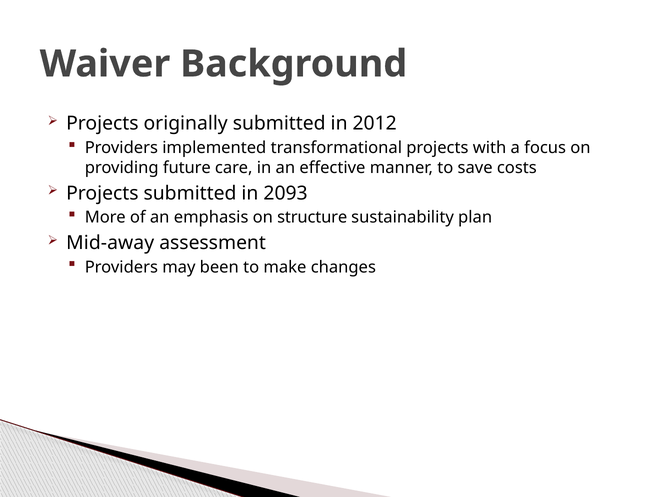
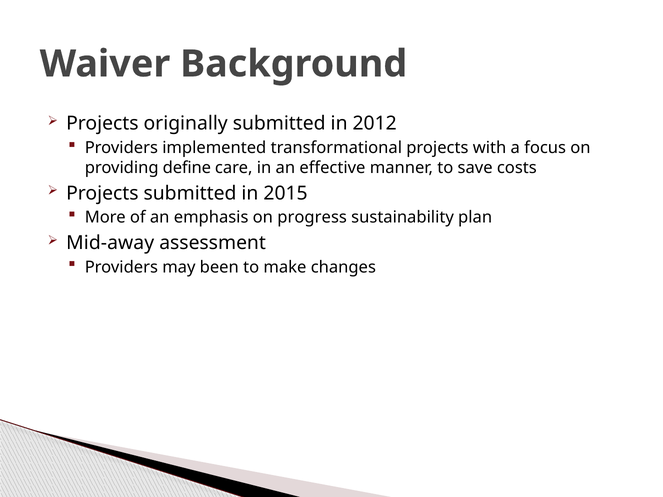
future: future -> define (187, 168)
2093: 2093 -> 2015 (286, 193)
structure: structure -> progress (312, 218)
